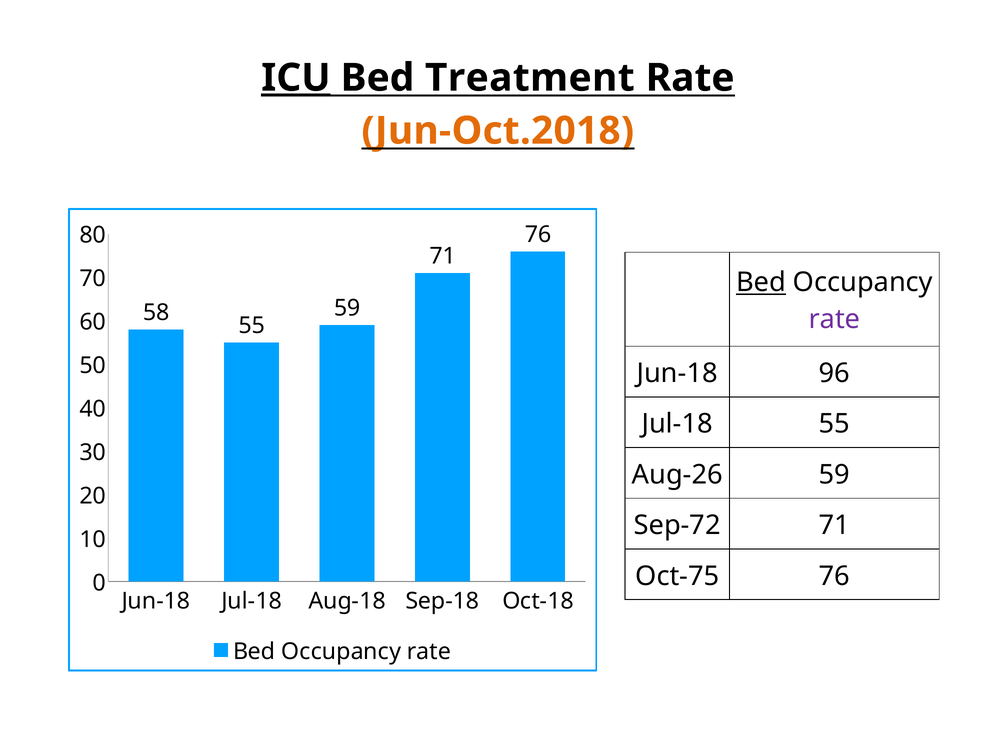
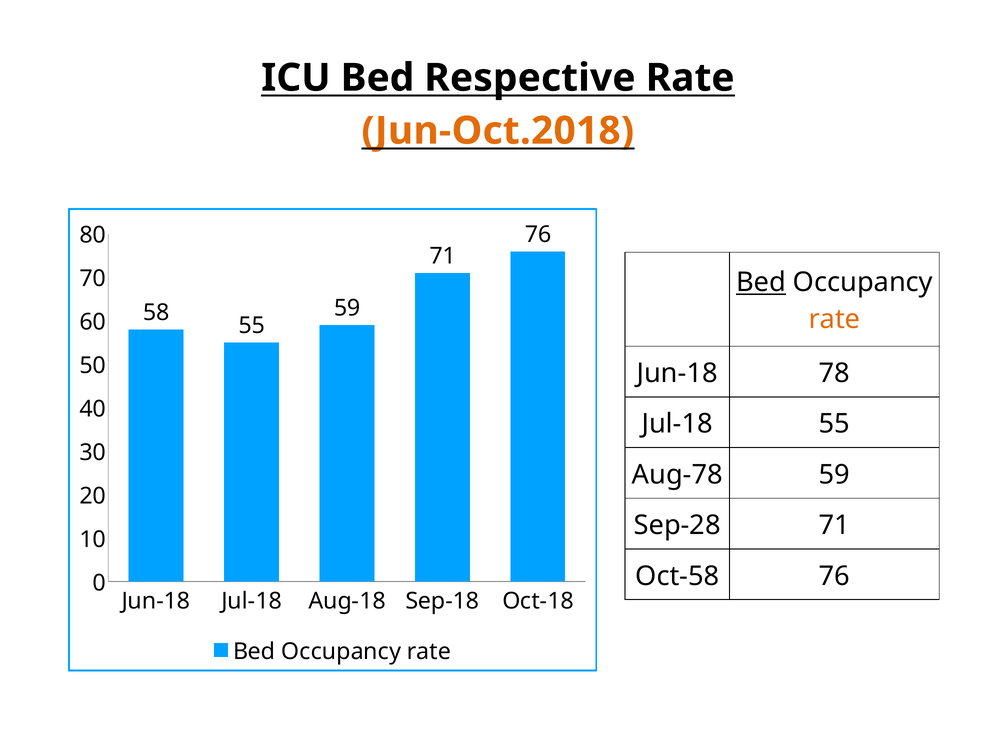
ICU underline: present -> none (296, 78)
Treatment: Treatment -> Respective (530, 78)
rate colour: purple -> orange (835, 319)
96: 96 -> 78 (834, 373)
Aug-26: Aug-26 -> Aug-78 (677, 475)
Sep-72: Sep-72 -> Sep-28 (677, 525)
Oct-75: Oct-75 -> Oct-58 (677, 576)
